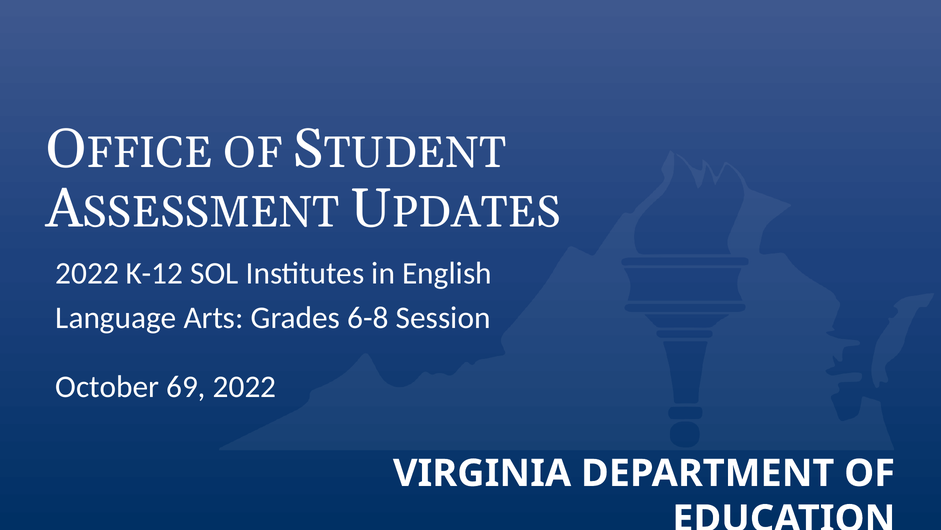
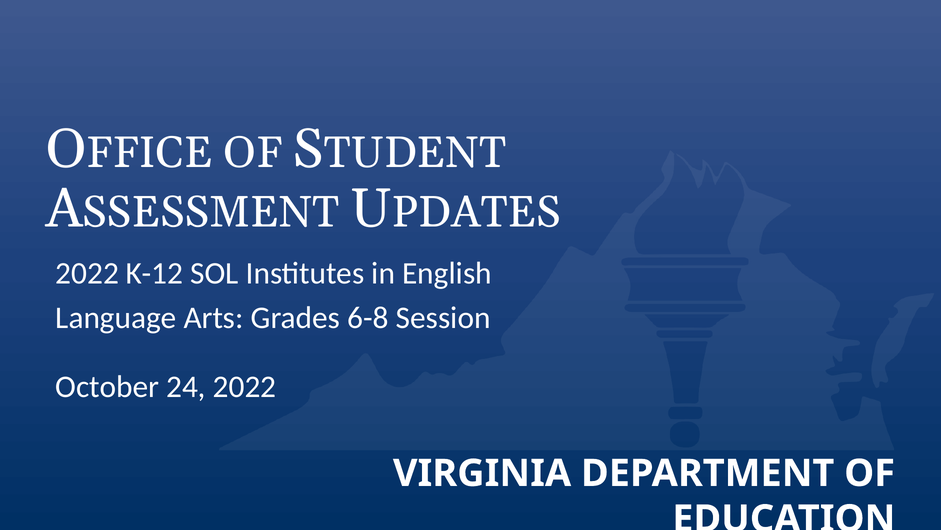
69: 69 -> 24 (186, 386)
